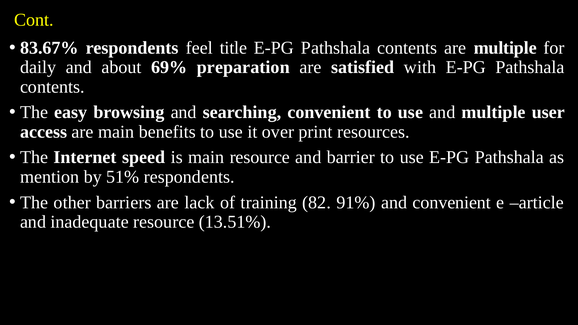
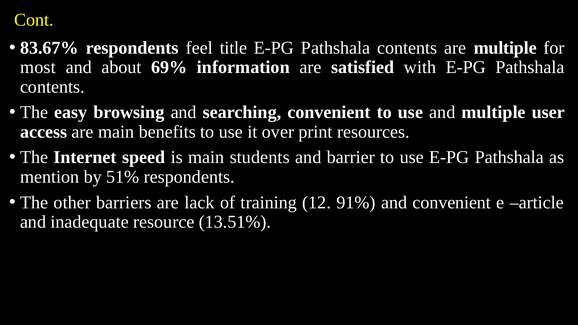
daily: daily -> most (38, 67)
preparation: preparation -> information (243, 67)
main resource: resource -> students (260, 157)
82: 82 -> 12 (317, 202)
